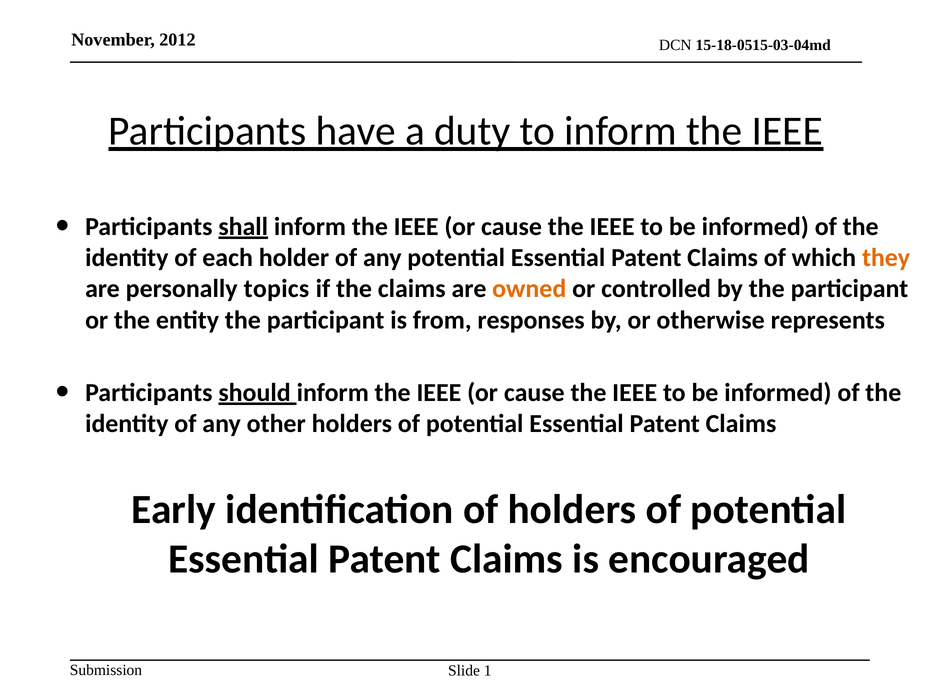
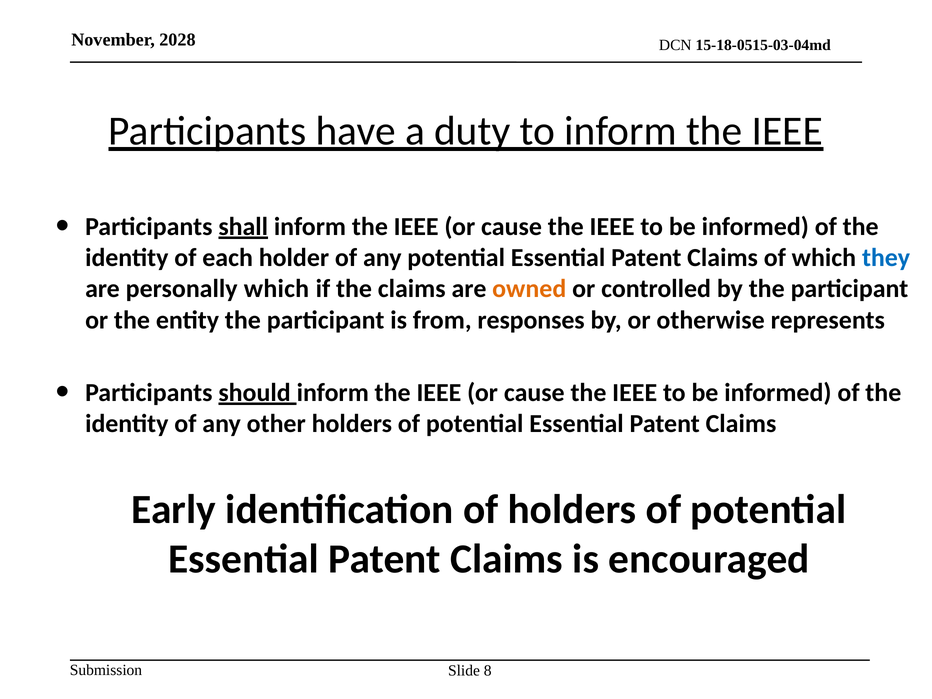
2012: 2012 -> 2028 (177, 40)
they colour: orange -> blue (886, 258)
personally topics: topics -> which (276, 289)
1: 1 -> 8 (488, 670)
